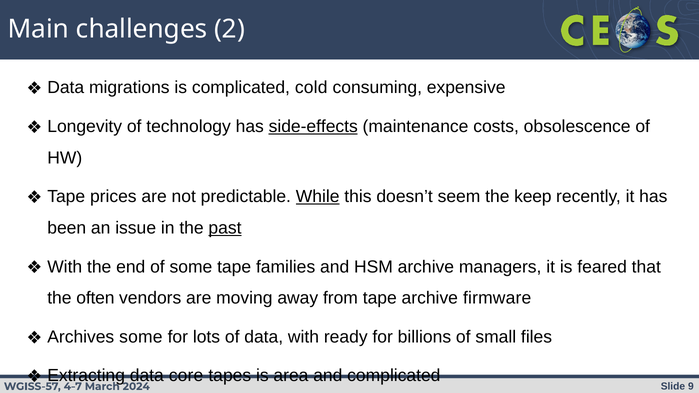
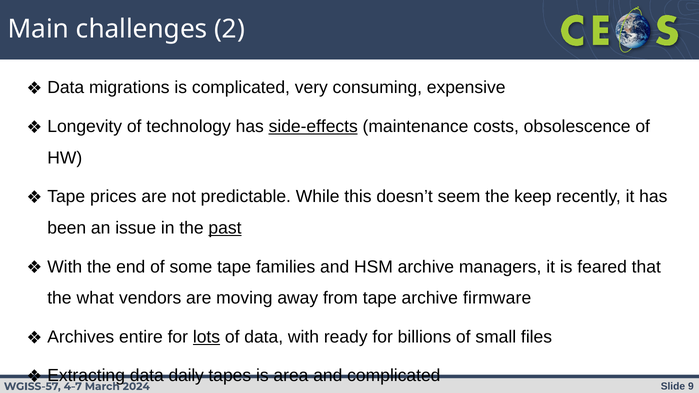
cold: cold -> very (311, 88)
While underline: present -> none (318, 197)
often: often -> what (95, 298)
Archives some: some -> entire (141, 337)
lots underline: none -> present (206, 337)
core: core -> daily (186, 376)
